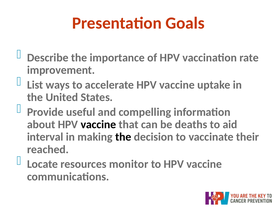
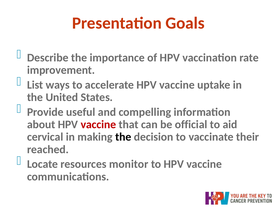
vaccine colour: black -> red (98, 124)
deaths: deaths -> official (191, 124)
interval: interval -> cervical (45, 137)
